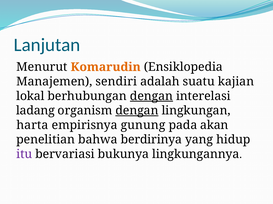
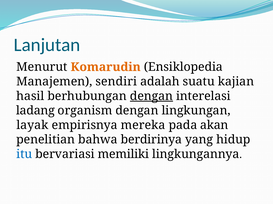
lokal: lokal -> hasil (30, 96)
dengan underline: present -> none (137, 111)
harta: harta -> layak (32, 126)
gunung: gunung -> mereka (143, 126)
itu colour: purple -> blue (24, 155)
bukunya: bukunya -> memiliki (123, 155)
